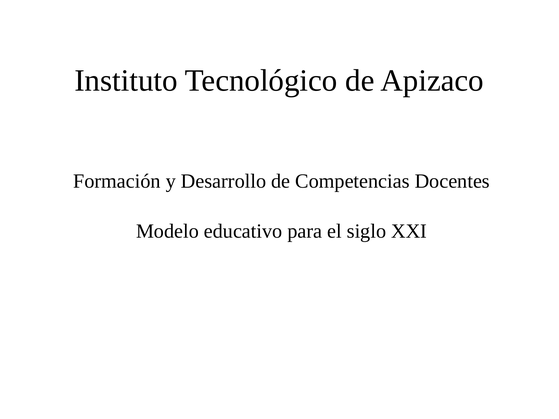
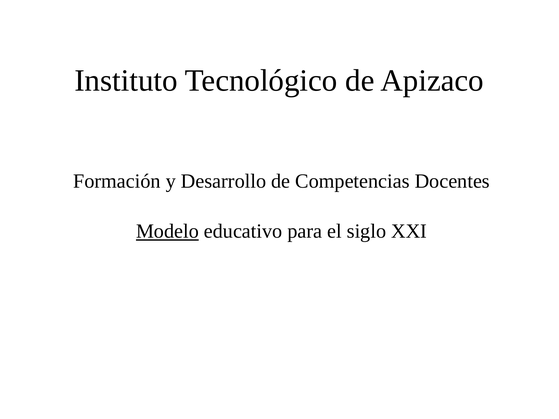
Modelo underline: none -> present (167, 231)
